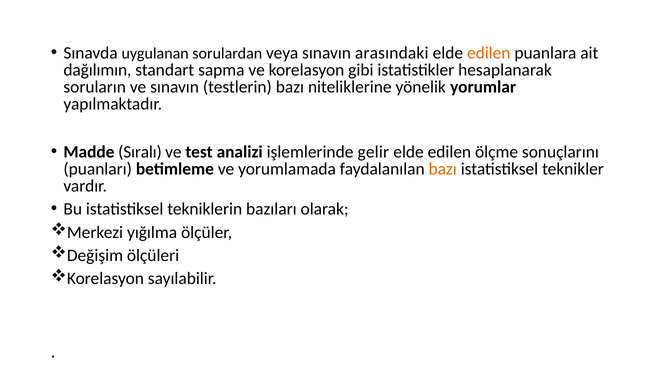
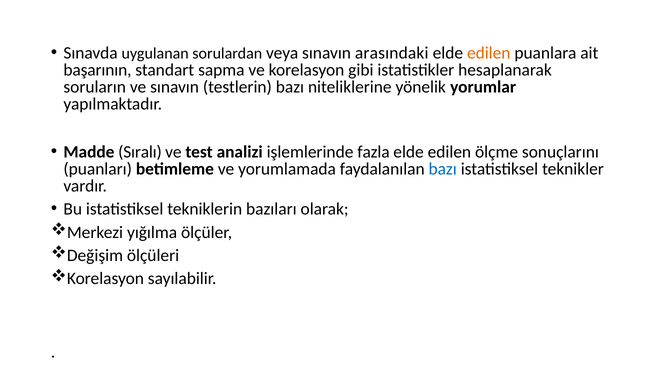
dağılımın: dağılımın -> başarının (97, 70)
gelir: gelir -> fazla (374, 152)
bazı colour: orange -> blue (443, 169)
